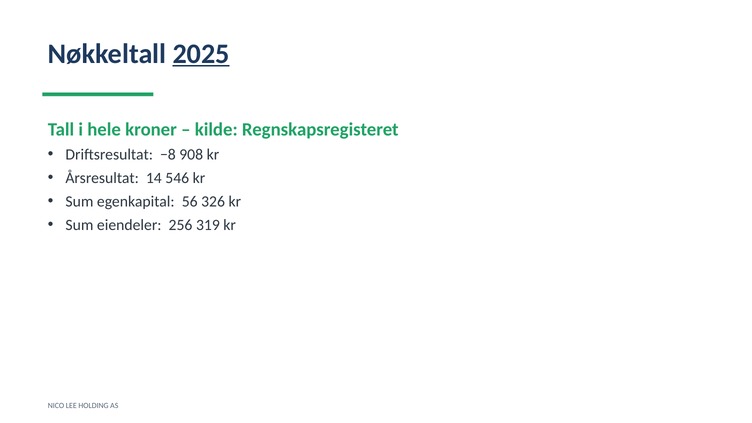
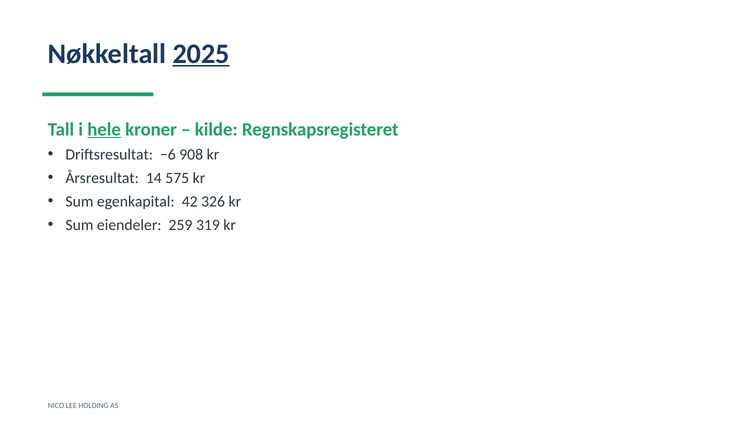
hele underline: none -> present (104, 129)
−8: −8 -> −6 (168, 155)
546: 546 -> 575 (177, 178)
56: 56 -> 42 (190, 202)
256: 256 -> 259 (181, 225)
